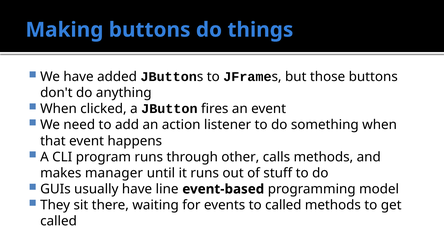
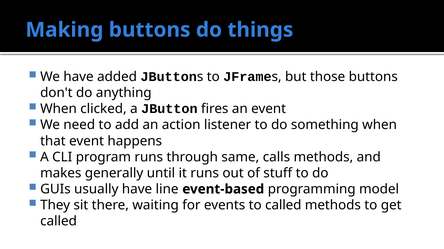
other: other -> same (240, 157)
manager: manager -> generally (114, 174)
